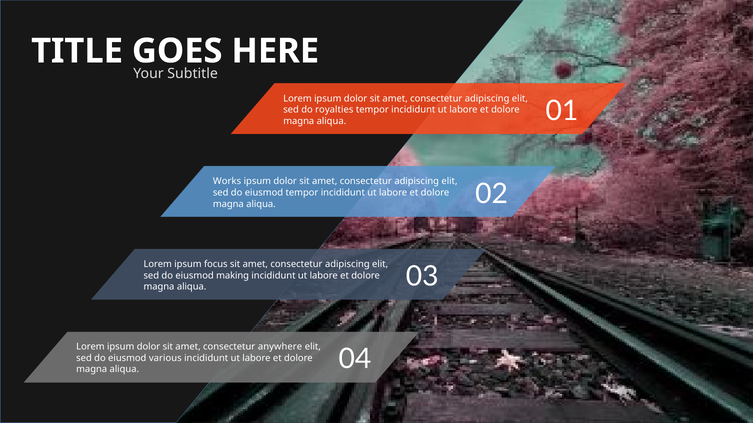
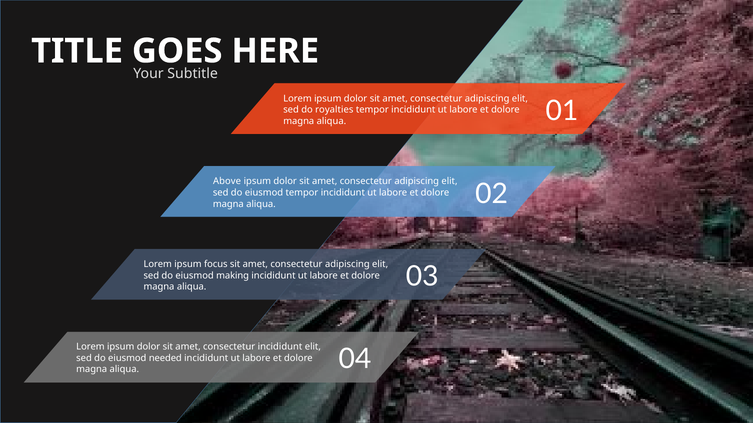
Works: Works -> Above (227, 182)
consectetur anywhere: anywhere -> incididunt (280, 347)
various: various -> needed (165, 359)
